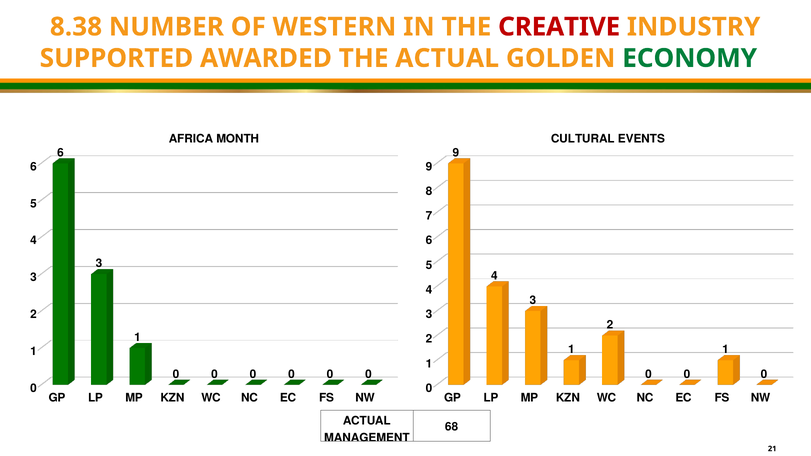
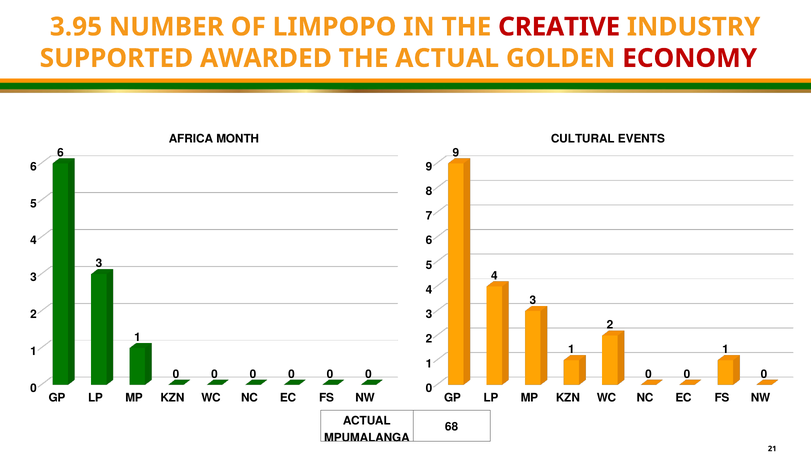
8.38: 8.38 -> 3.95 (76, 27)
WESTERN: WESTERN -> LIMPOPO (334, 27)
ECONOMY colour: green -> red (690, 58)
MANAGEMENT: MANAGEMENT -> MPUMALANGA (367, 438)
